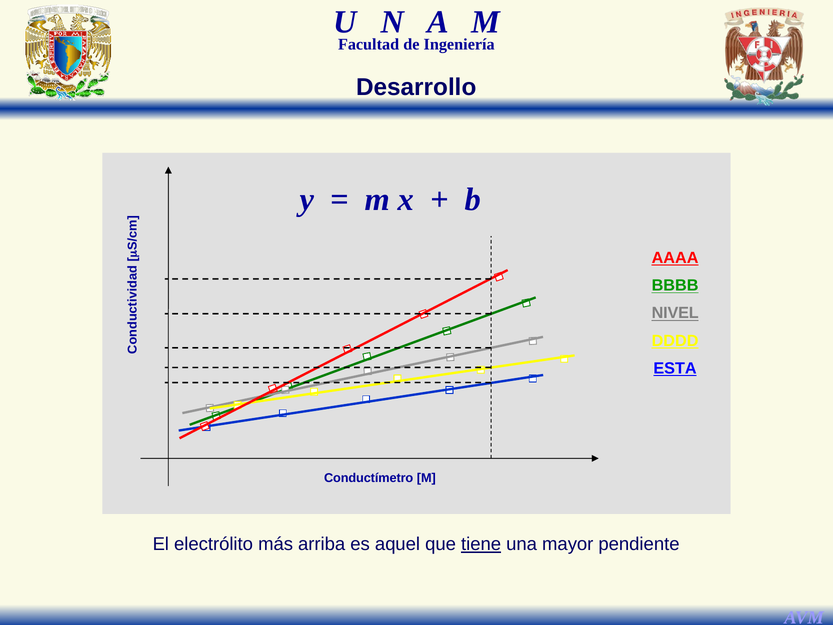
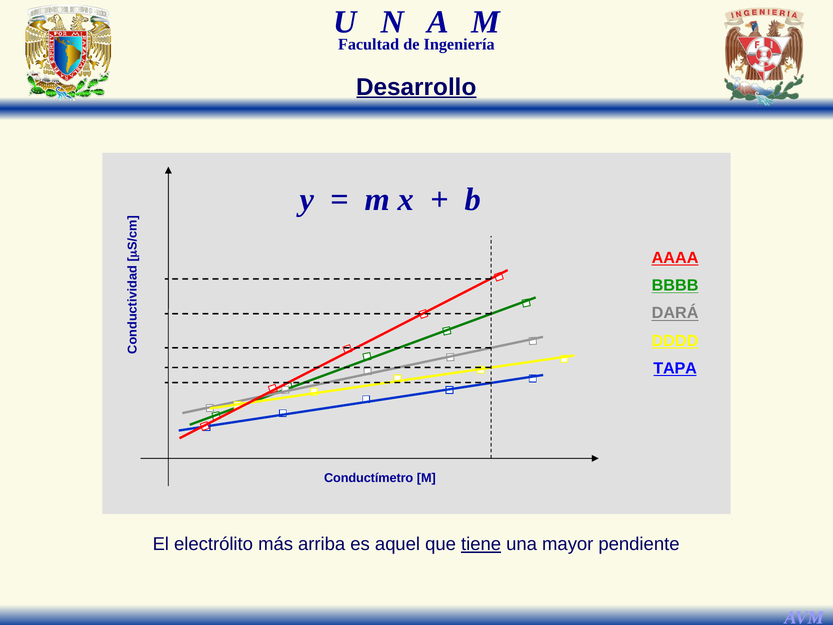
Desarrollo underline: none -> present (416, 87)
NIVEL: NIVEL -> DARÁ (675, 313)
ESTA: ESTA -> TAPA (675, 368)
